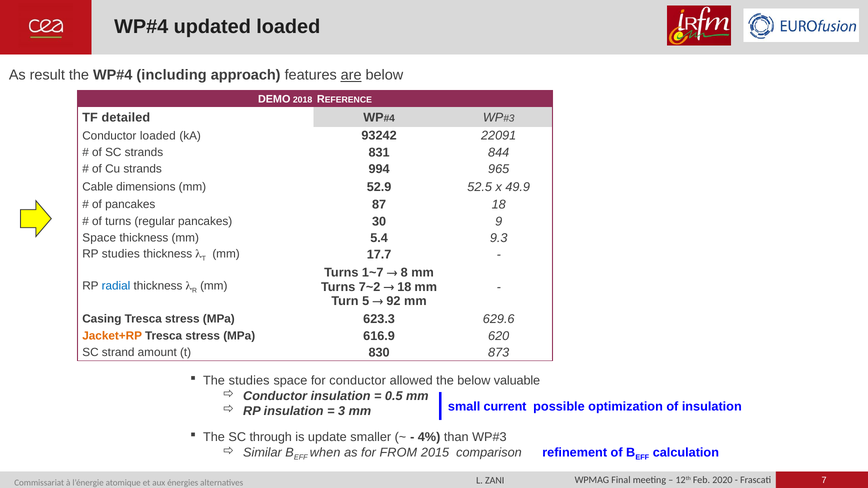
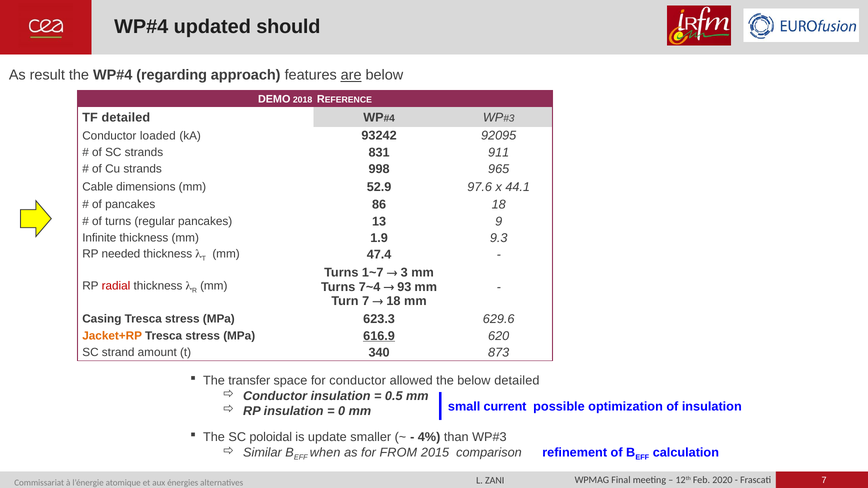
updated loaded: loaded -> should (288, 27)
including: including -> regarding (172, 75)
22091: 22091 -> 92095 (499, 136)
844: 844 -> 911 (499, 152)
994: 994 -> 998 (379, 169)
52.5: 52.5 -> 97.6 (480, 187)
49.9: 49.9 -> 44.1 (518, 187)
87: 87 -> 86 (379, 205)
30: 30 -> 13 (379, 221)
Space: Space -> Infinite (99, 238)
5.4: 5.4 -> 1.9 (379, 238)
RP studies: studies -> needed (121, 254)
17.7: 17.7 -> 47.4 (379, 255)
8: 8 -> 3 (404, 273)
radial colour: blue -> red (116, 286)
7~2: 7~2 -> 7~4 (370, 287)
18: 18 -> 93 (404, 287)
Turn 5: 5 -> 7 (366, 301)
92: 92 -> 18 (393, 301)
616.9 underline: none -> present (379, 336)
830: 830 -> 340 (379, 353)
The studies: studies -> transfer (249, 381)
below valuable: valuable -> detailed (517, 381)
3: 3 -> 0 (342, 411)
through: through -> poloidal (271, 437)
